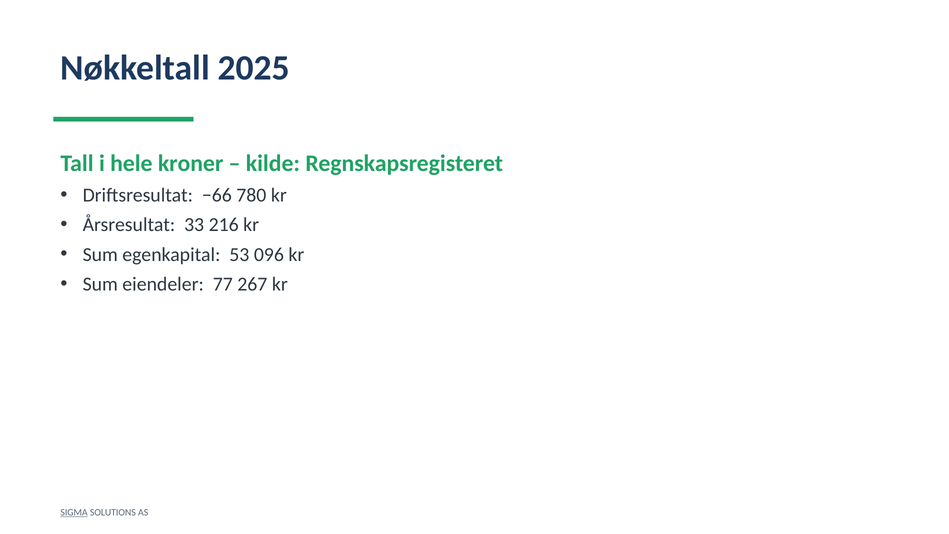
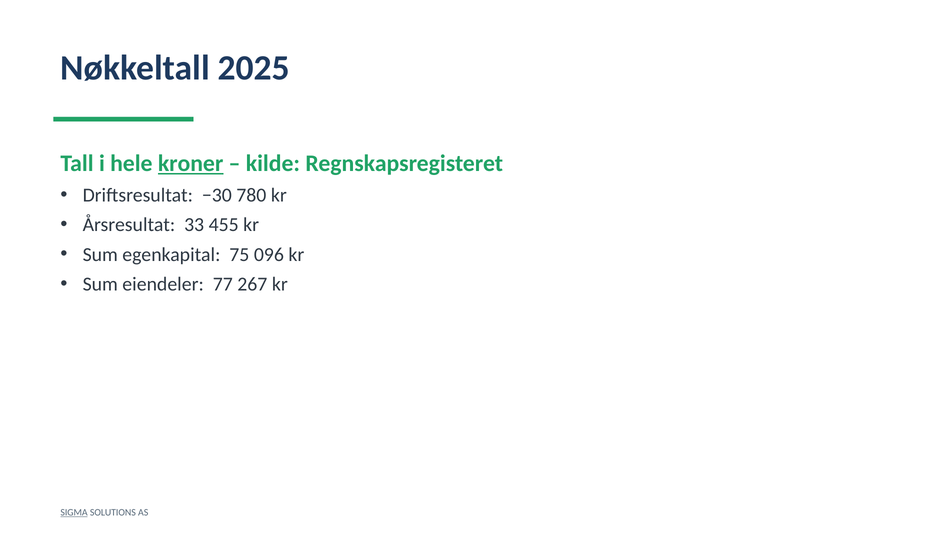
kroner underline: none -> present (191, 163)
−66: −66 -> −30 (217, 195)
216: 216 -> 455 (224, 225)
53: 53 -> 75 (239, 254)
